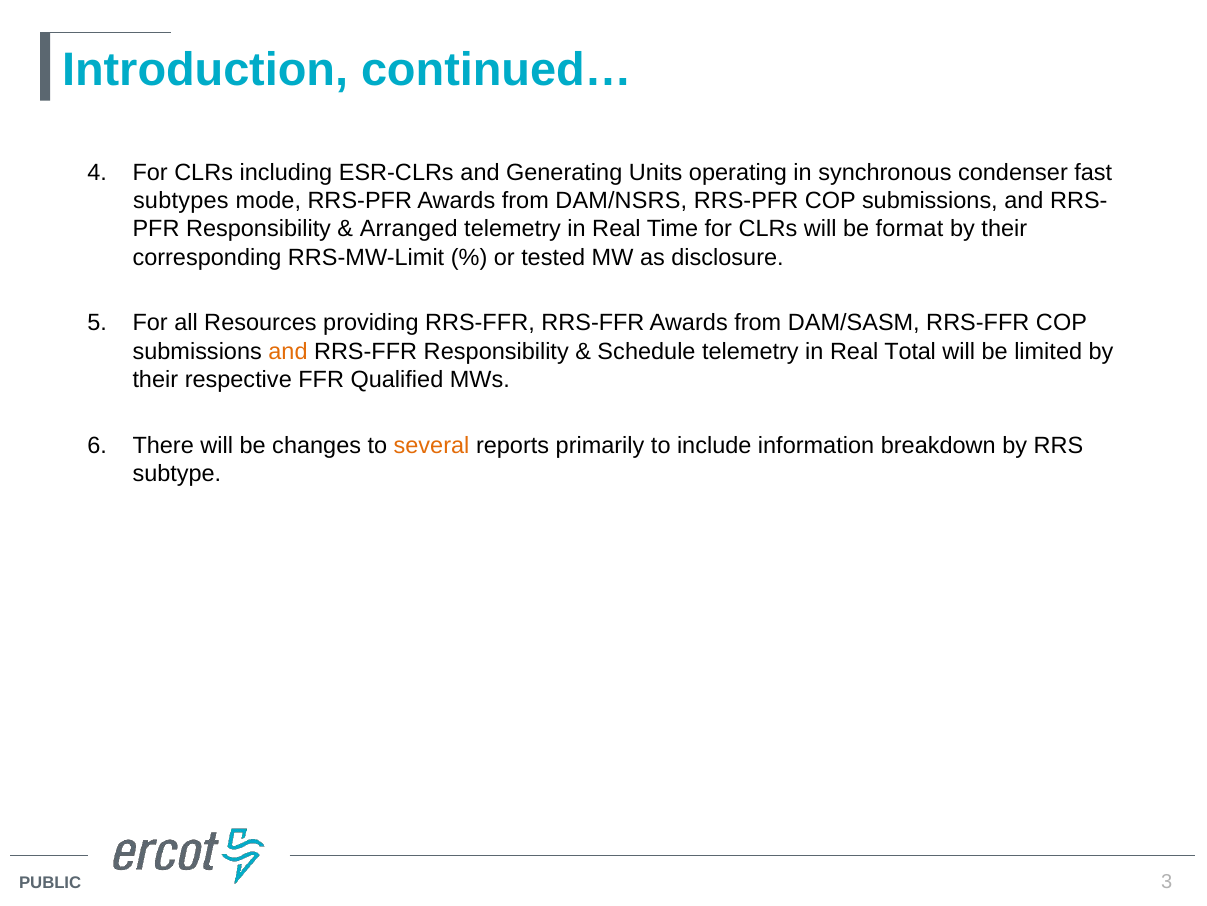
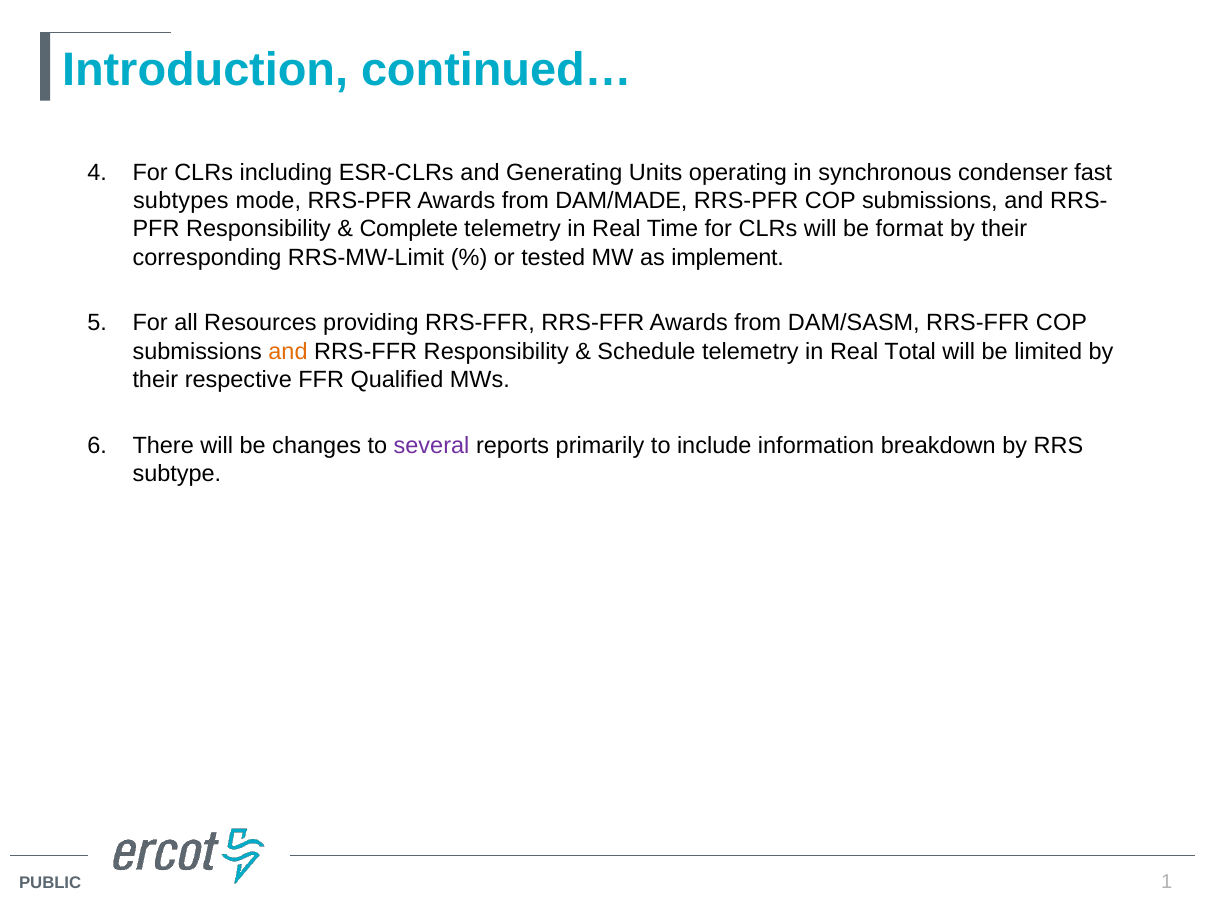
DAM/NSRS: DAM/NSRS -> DAM/MADE (621, 201)
Arranged: Arranged -> Complete (409, 229)
disclosure: disclosure -> implement (728, 257)
several colour: orange -> purple (432, 445)
3: 3 -> 1 (1167, 881)
